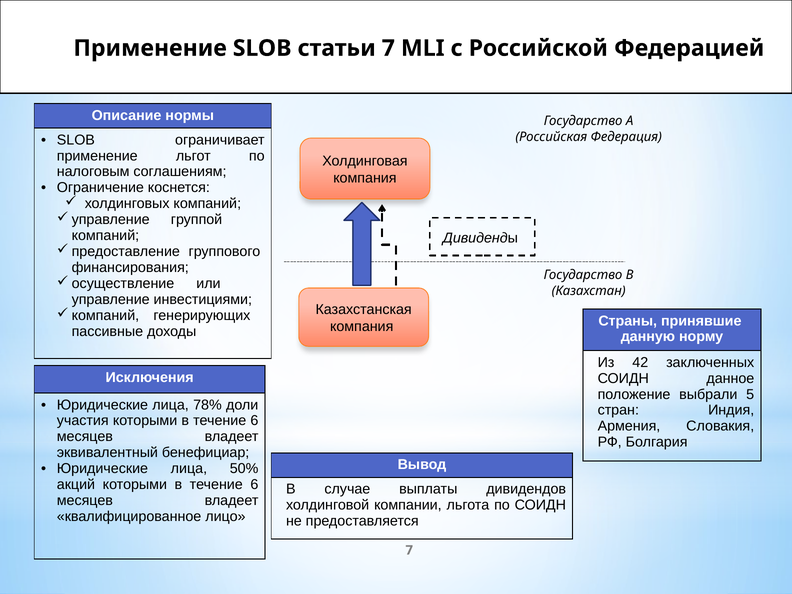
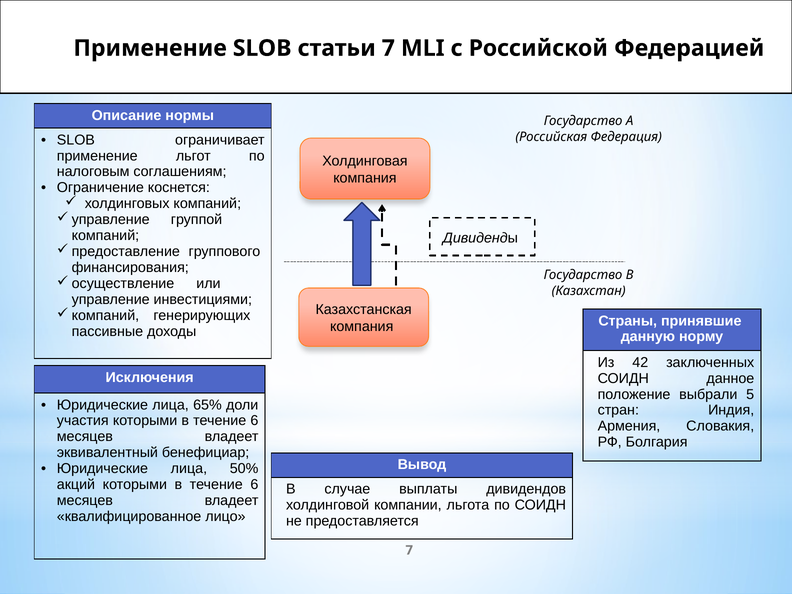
78%: 78% -> 65% (207, 405)
